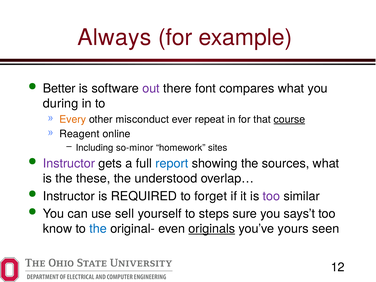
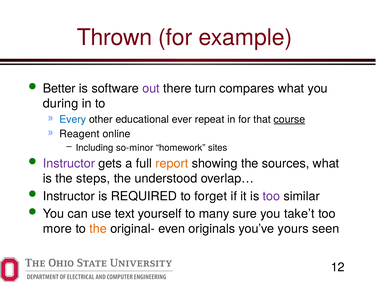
Always: Always -> Thrown (115, 38)
font: font -> turn (206, 89)
Every colour: orange -> blue (73, 119)
misconduct: misconduct -> educational (142, 119)
report colour: blue -> orange (172, 164)
these: these -> steps (93, 179)
sell: sell -> text (125, 214)
steps: steps -> many (214, 214)
says’t: says’t -> take’t (299, 214)
know: know -> more (57, 229)
the colour: blue -> orange (98, 229)
originals underline: present -> none (212, 229)
